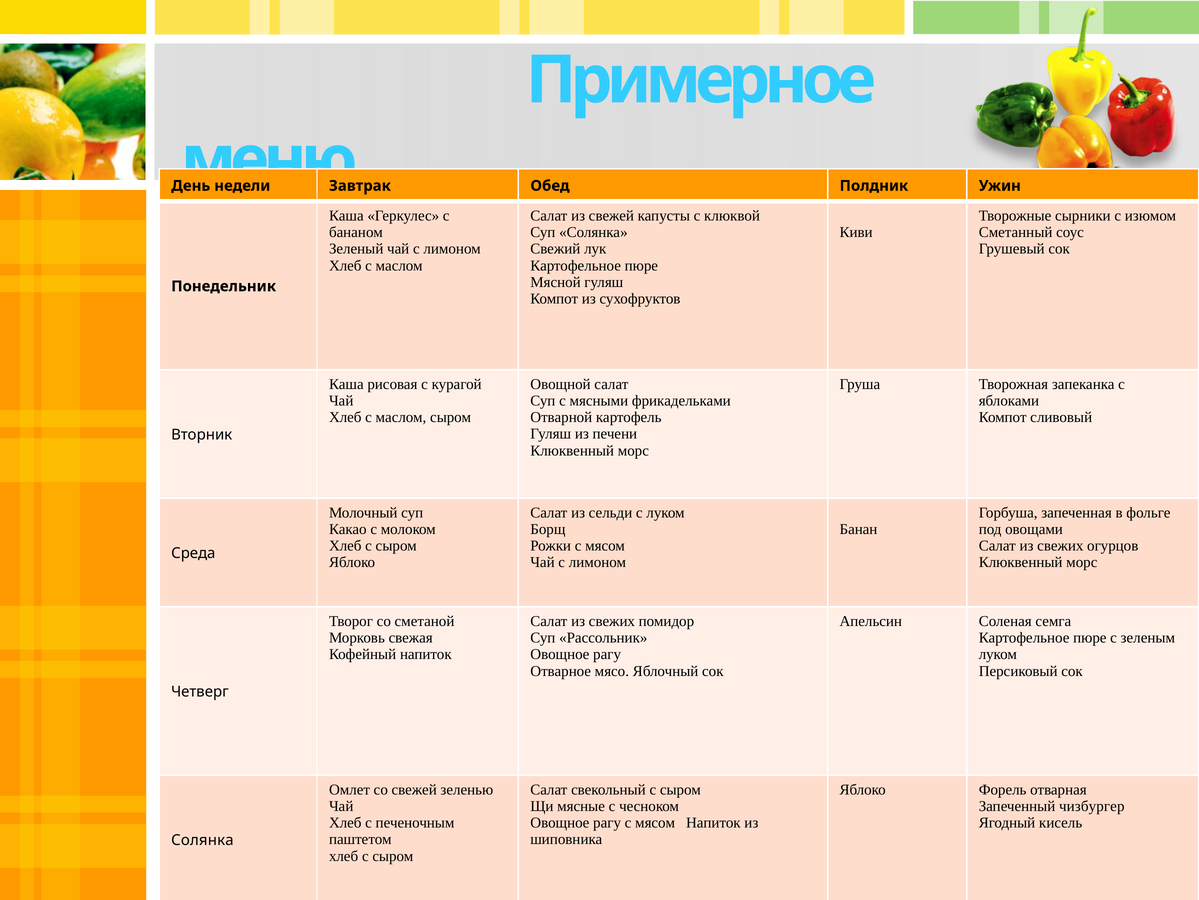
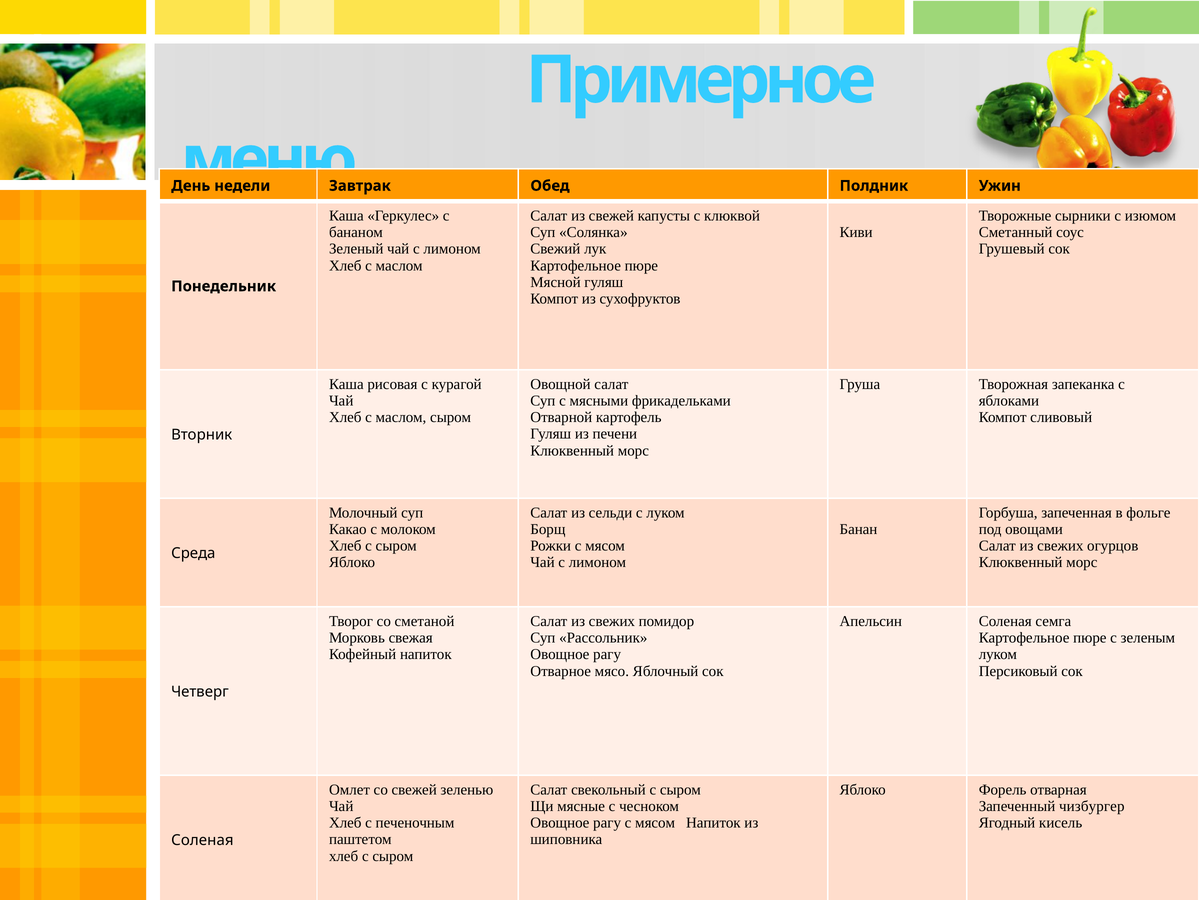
Солянка: Солянка -> Соленая (202, 840)
